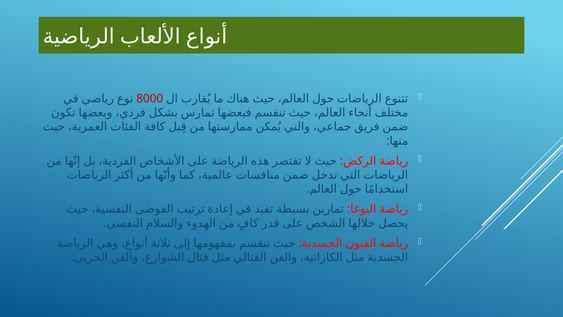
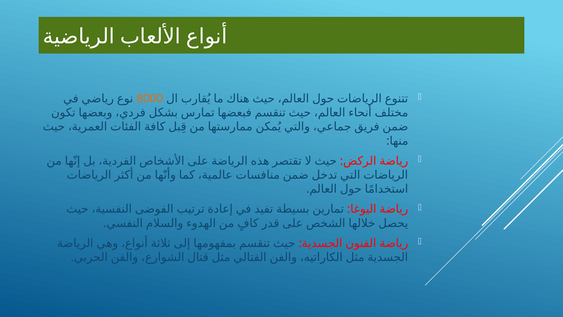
8000 colour: red -> orange (150, 98)
